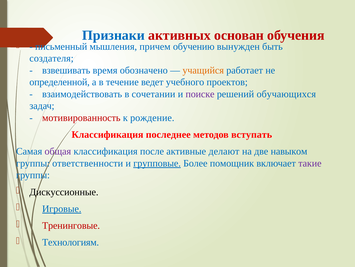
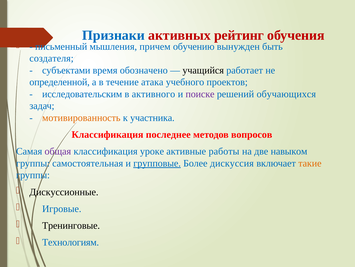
основан: основан -> рейтинг (239, 35)
взвешивать: взвешивать -> субъектами (66, 70)
учащийся colour: orange -> black (203, 70)
ведет: ведет -> атака (152, 82)
взаимодействовать: взаимодействовать -> исследовательским (82, 94)
сочетании: сочетании -> активного (153, 94)
мотивированность colour: red -> orange (81, 117)
рождение: рождение -> участника (152, 117)
вступать: вступать -> вопросов (252, 134)
после: после -> уроке (152, 151)
делают: делают -> работы (224, 151)
ответственности: ответственности -> самостоятельная (88, 163)
помощник: помощник -> дискуссия (232, 163)
такие colour: purple -> orange (310, 163)
Игровые underline: present -> none (62, 208)
Тренинговые colour: red -> black (71, 225)
